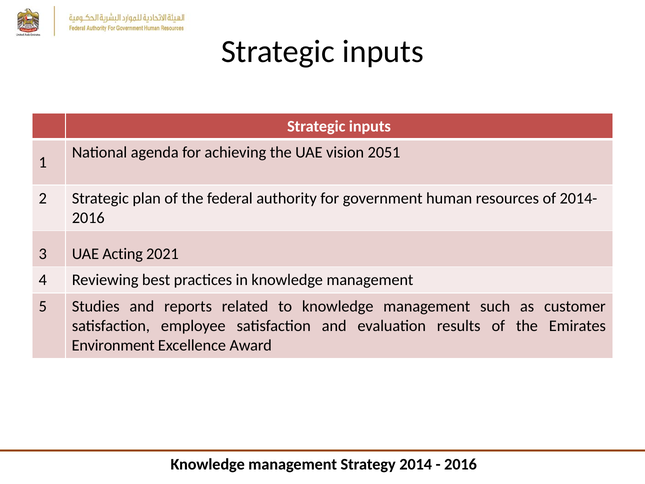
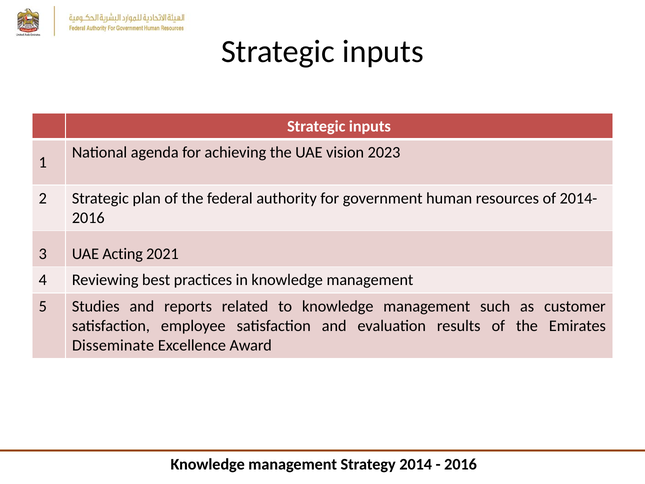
2051: 2051 -> 2023 (384, 152)
Environment: Environment -> Disseminate (113, 345)
